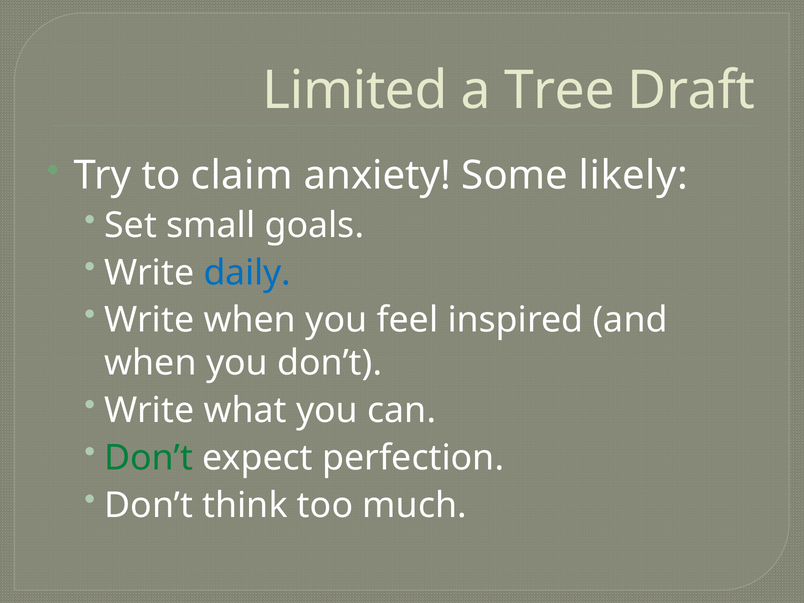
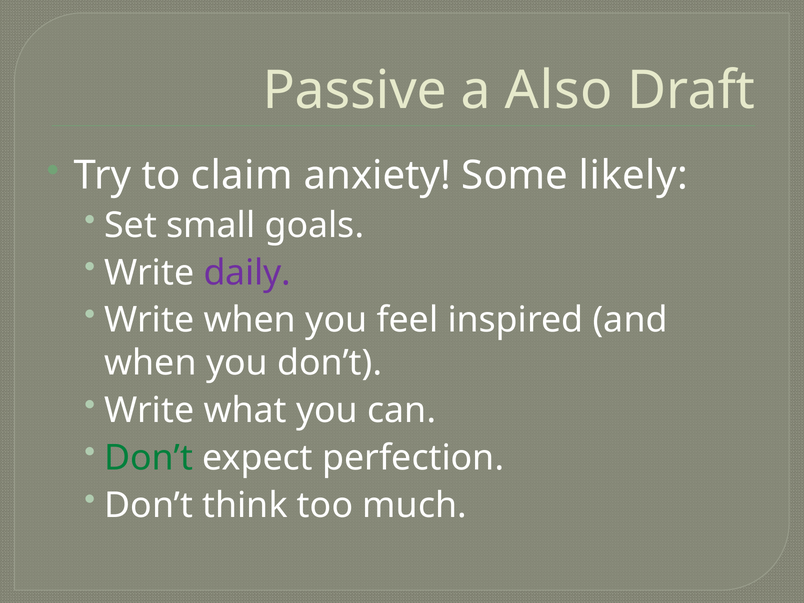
Limited: Limited -> Passive (355, 90)
Tree: Tree -> Also (559, 90)
daily colour: blue -> purple (247, 273)
